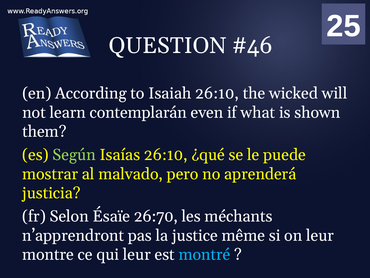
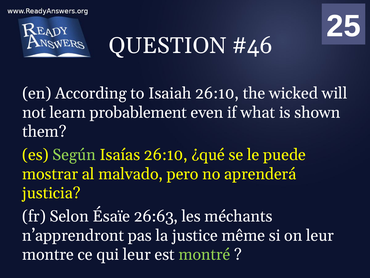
contemplarán: contemplarán -> probablement (138, 112)
26:70: 26:70 -> 26:63 (156, 216)
montré colour: light blue -> light green (204, 254)
